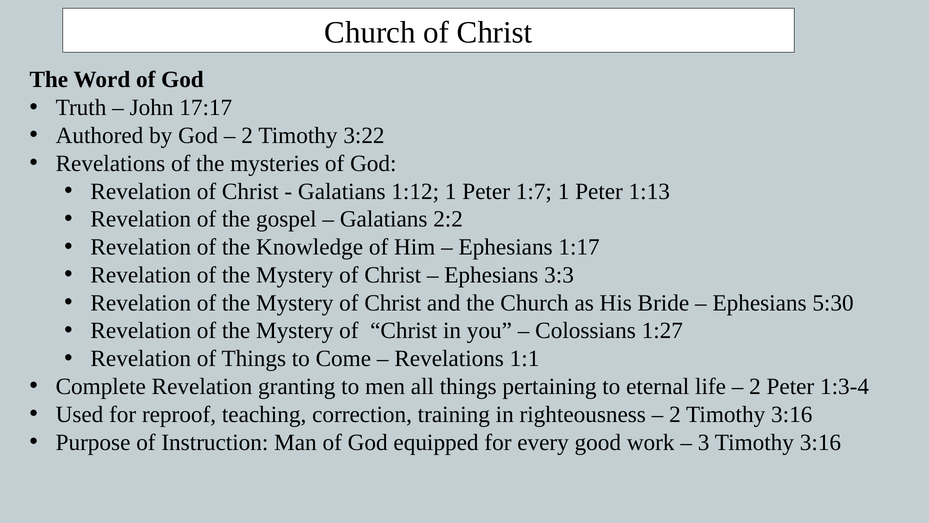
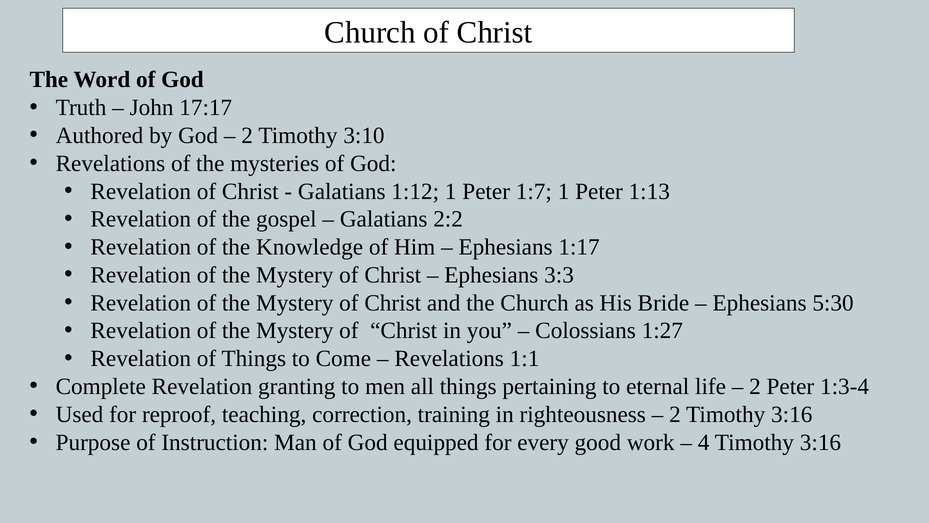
3:22: 3:22 -> 3:10 (364, 135)
3: 3 -> 4 (704, 442)
